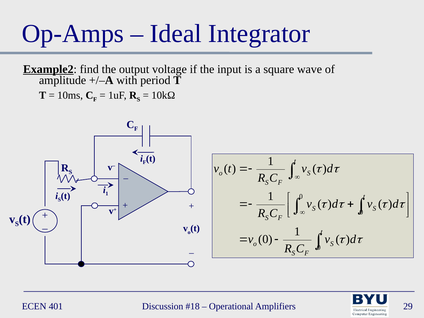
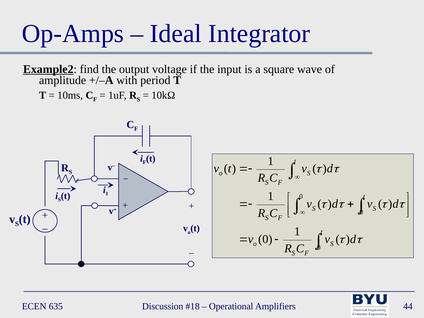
401: 401 -> 635 (56, 306)
29: 29 -> 44 (408, 306)
